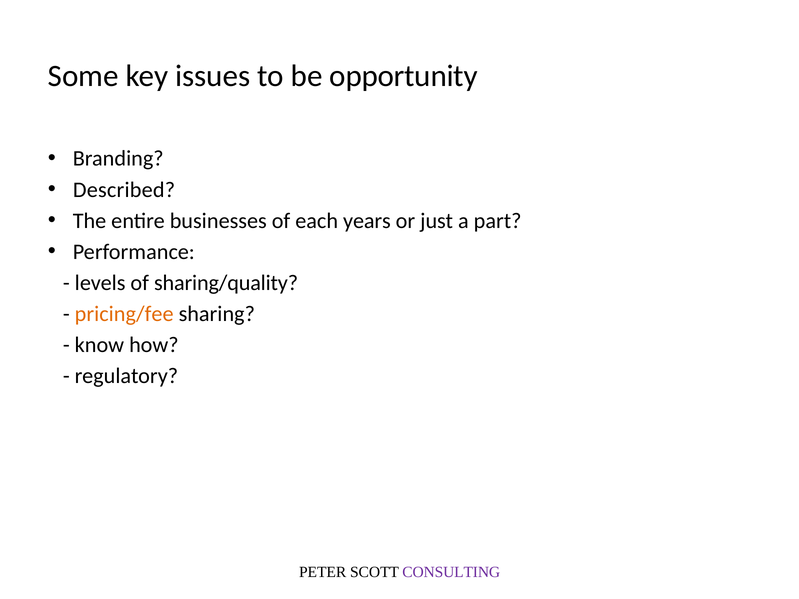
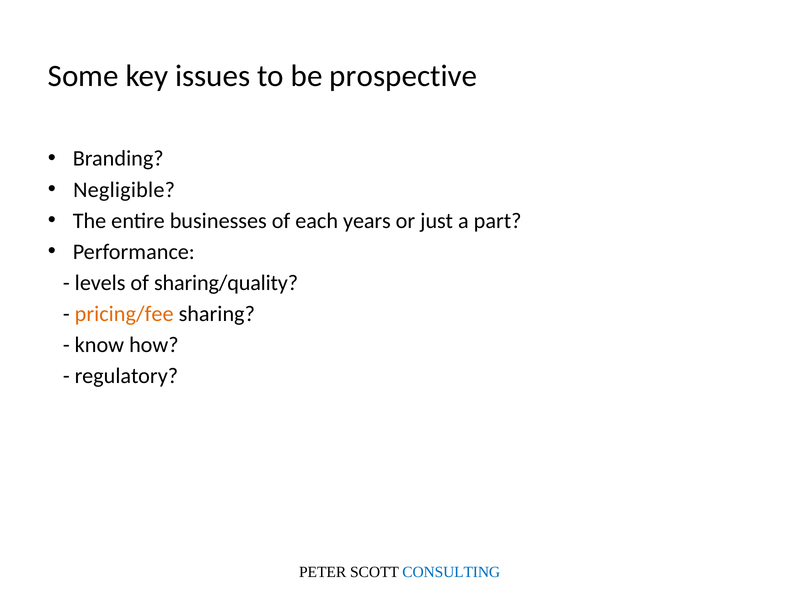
opportunity: opportunity -> prospective (403, 76)
Described: Described -> Negligible (124, 190)
CONSULTING colour: purple -> blue (451, 572)
